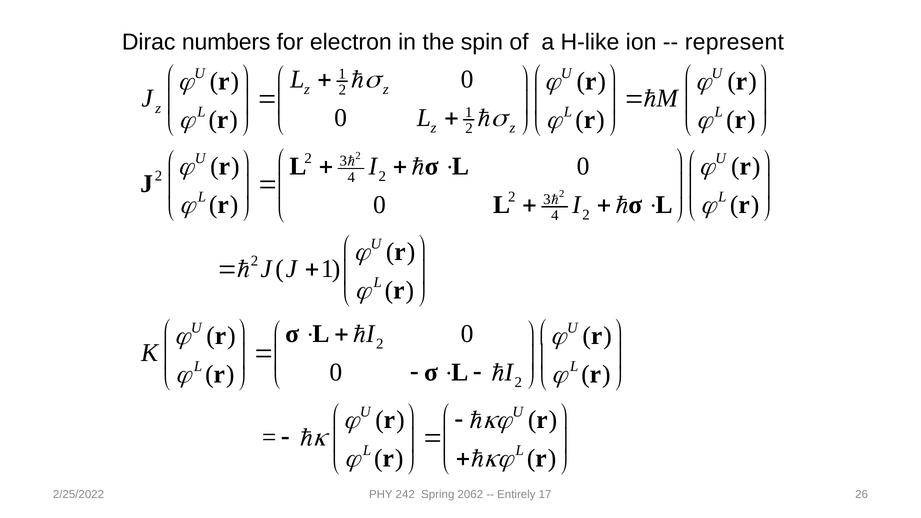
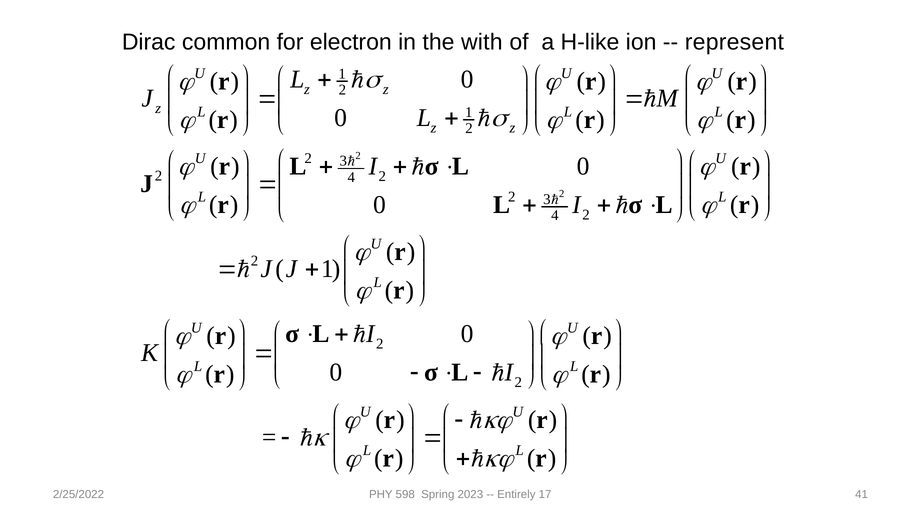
numbers: numbers -> common (226, 42)
spin: spin -> with (482, 42)
242: 242 -> 598 (405, 495)
2062: 2062 -> 2023 (470, 495)
26: 26 -> 41 (862, 495)
